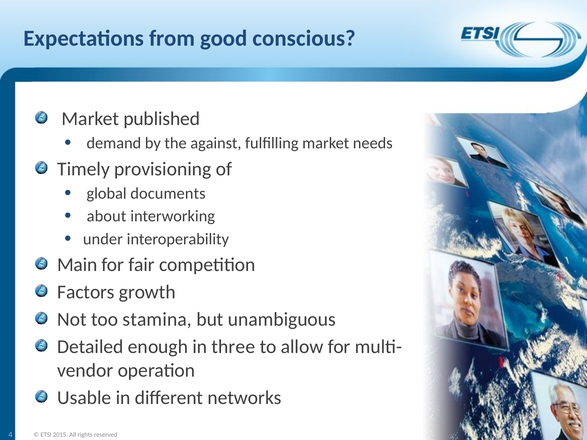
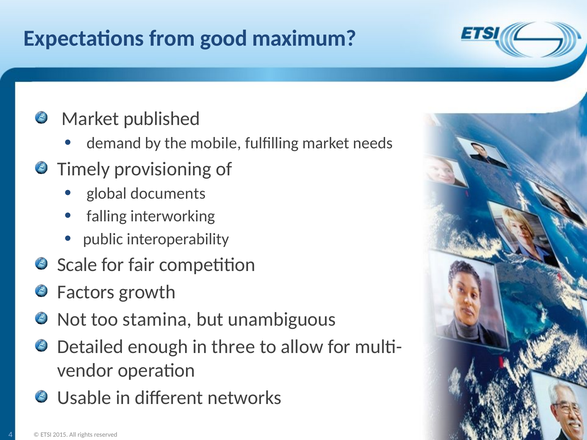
conscious: conscious -> maximum (304, 38)
against: against -> mobile (216, 143)
about: about -> falling (107, 216)
under: under -> public (103, 239)
Main: Main -> Scale (77, 265)
